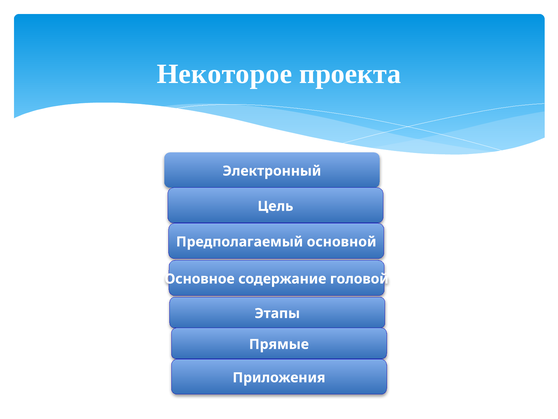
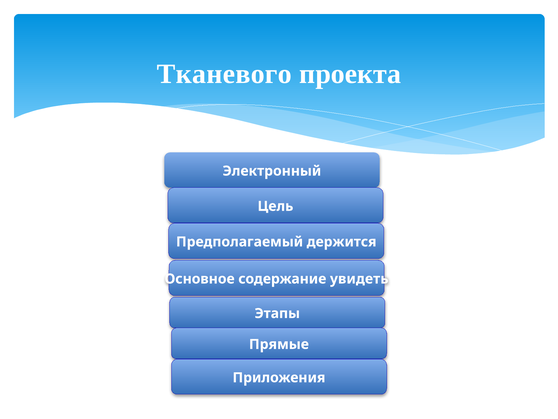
Некоторое: Некоторое -> Тканевого (224, 74)
основной: основной -> держится (342, 242)
головой: головой -> увидеть (359, 279)
